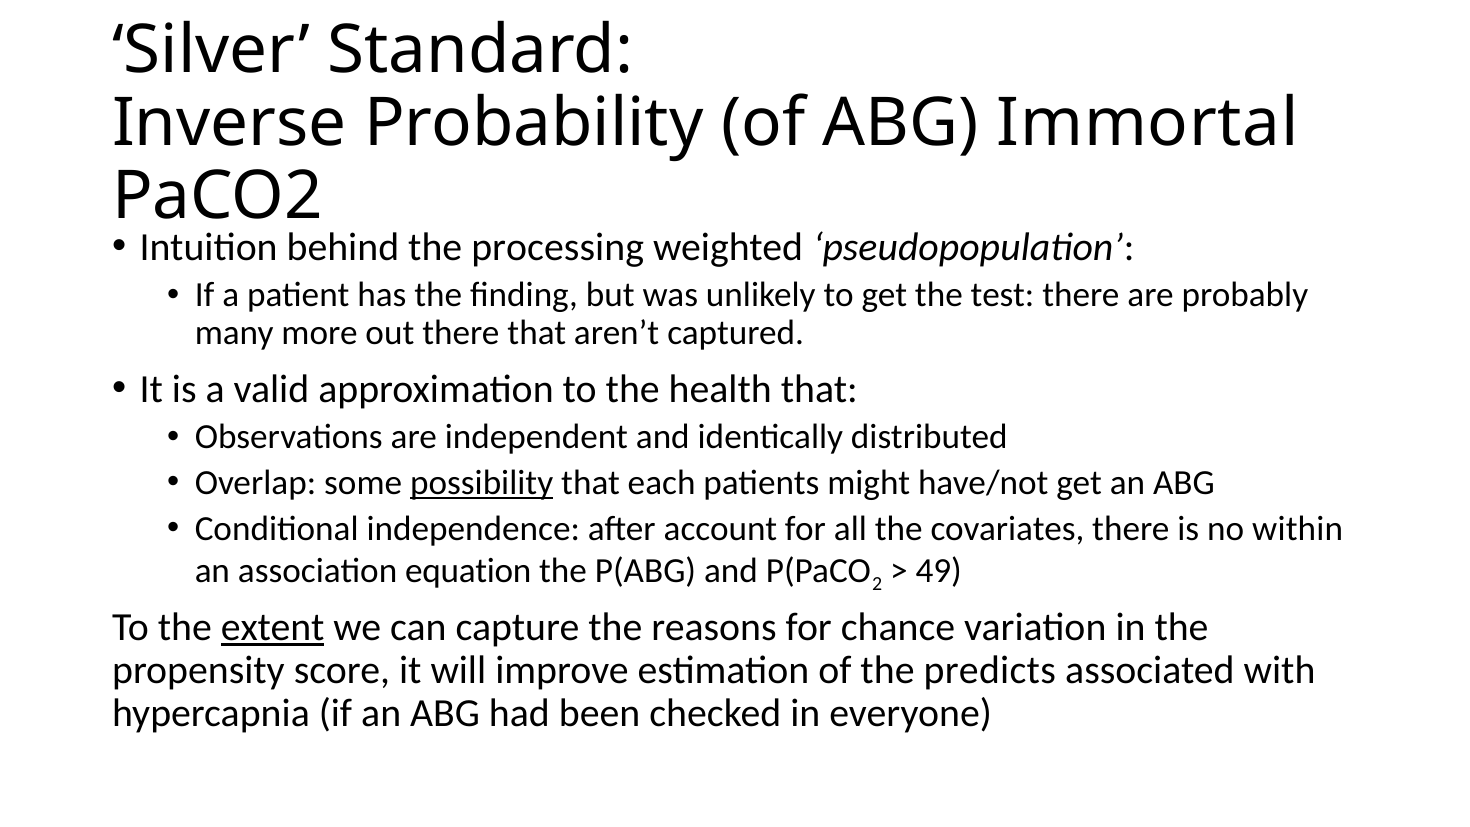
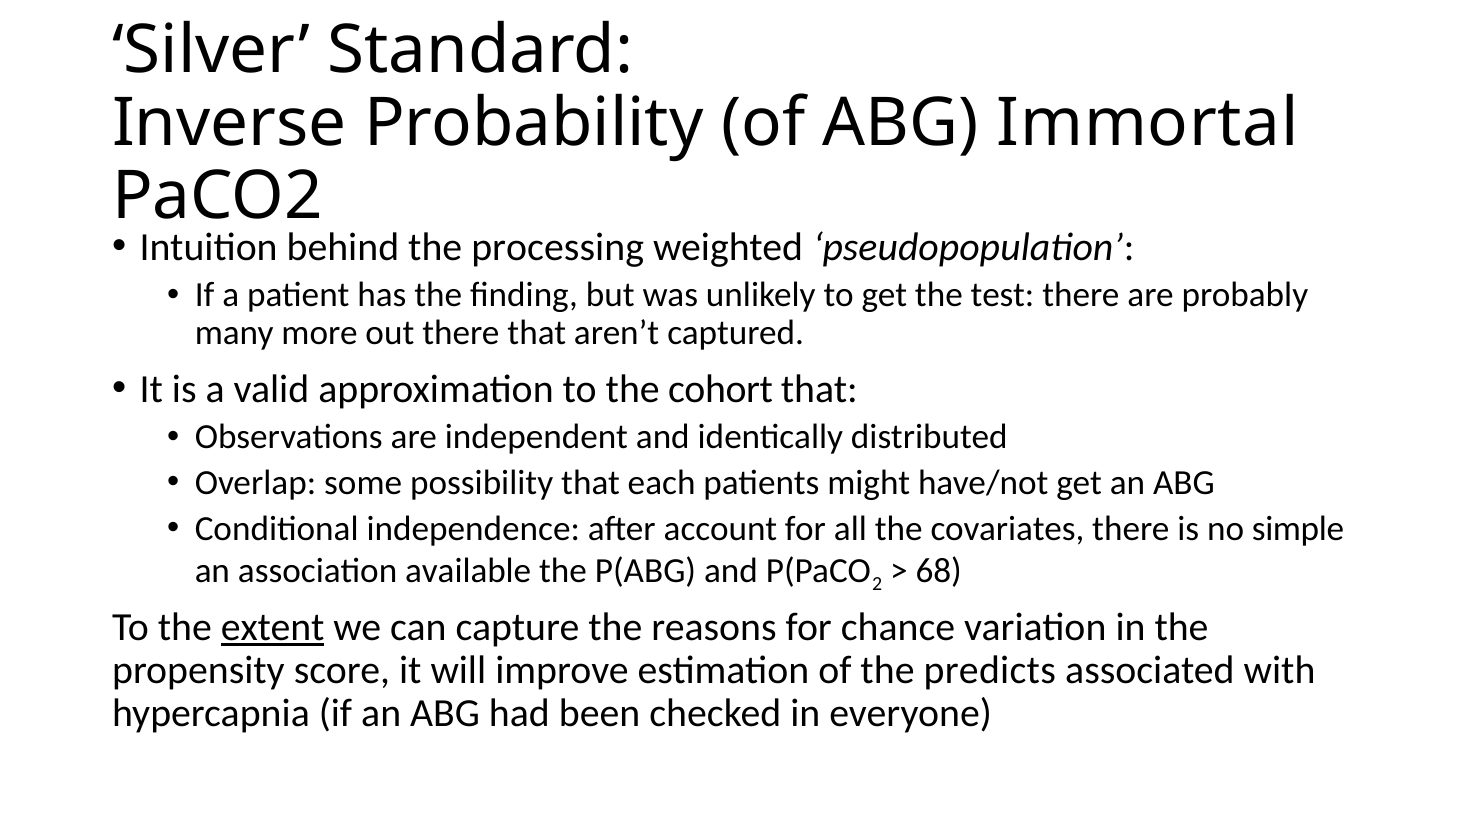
health: health -> cohort (720, 389)
possibility underline: present -> none (482, 483)
within: within -> simple (1298, 528)
equation: equation -> available (468, 570)
49: 49 -> 68 (939, 570)
